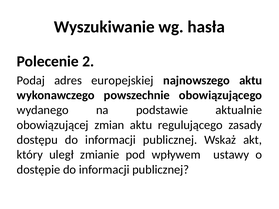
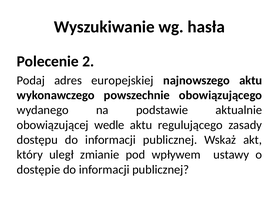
zmian: zmian -> wedle (109, 125)
